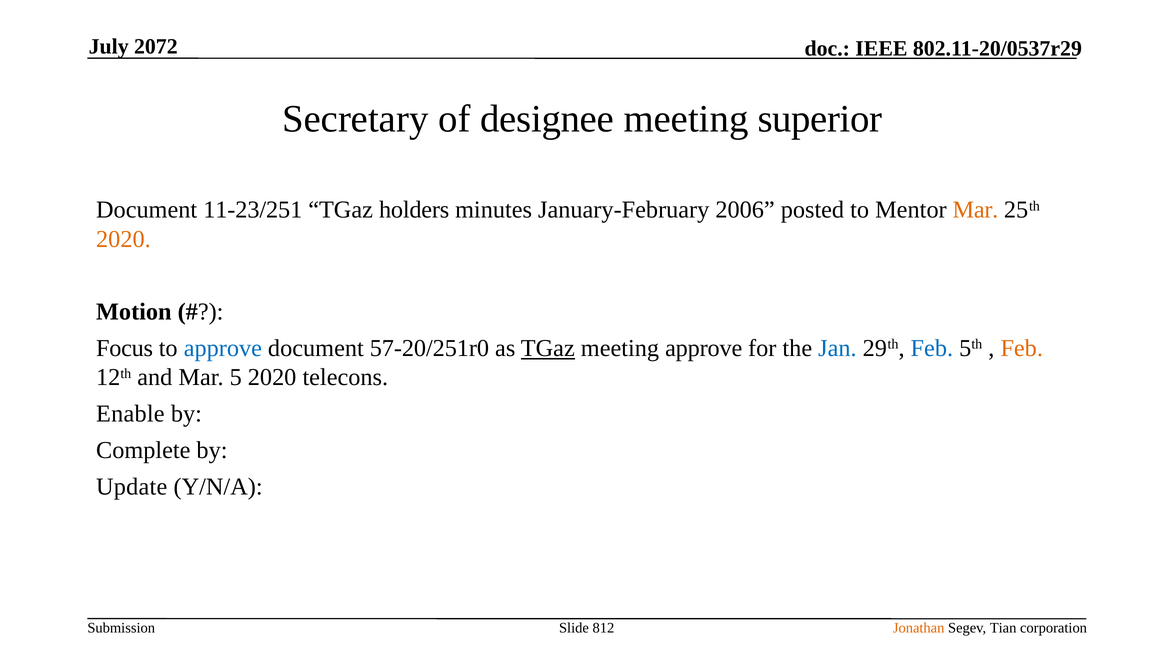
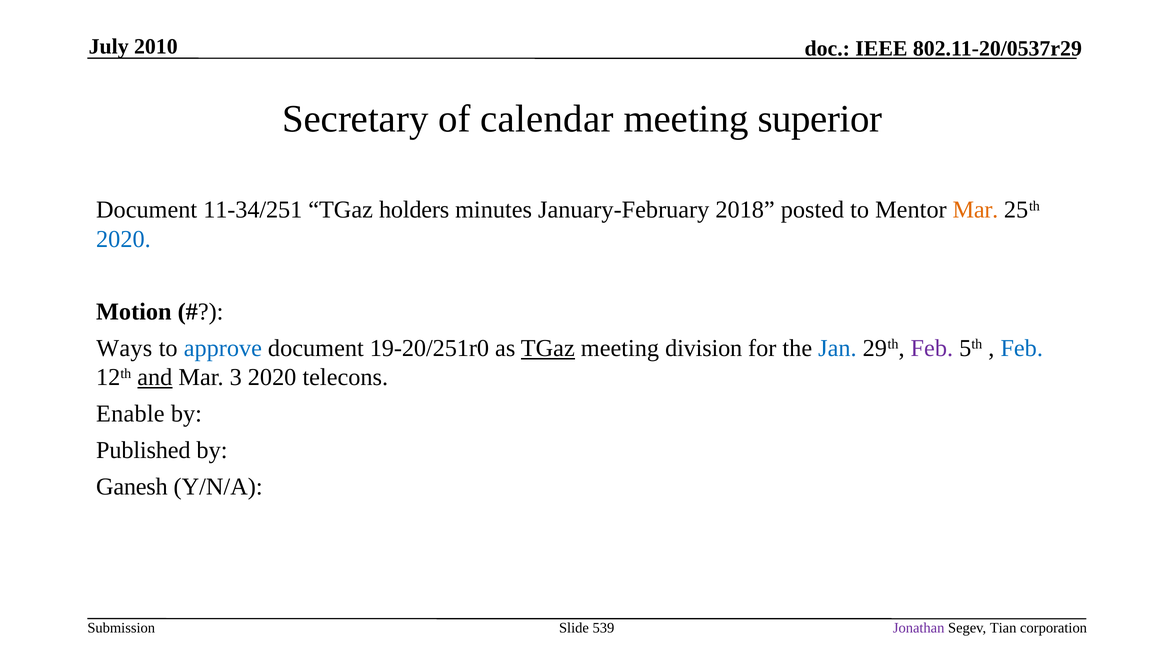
2072: 2072 -> 2010 (156, 46)
designee: designee -> calendar (547, 119)
11-23/251: 11-23/251 -> 11-34/251 (253, 210)
2006: 2006 -> 2018 (745, 210)
2020 colour: orange -> blue (123, 239)
Focus: Focus -> Ways (124, 348)
57-20/251r0: 57-20/251r0 -> 19-20/251r0 (429, 348)
meeting approve: approve -> division (704, 348)
Feb colour: blue -> purple (932, 348)
Feb colour: orange -> blue (1022, 348)
and underline: none -> present (155, 377)
5: 5 -> 3 (236, 377)
Complete: Complete -> Published (143, 450)
Update: Update -> Ganesh (132, 486)
812: 812 -> 539 (603, 628)
Jonathan colour: orange -> purple (919, 628)
